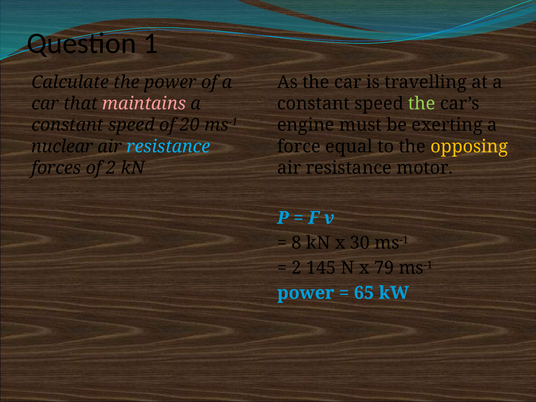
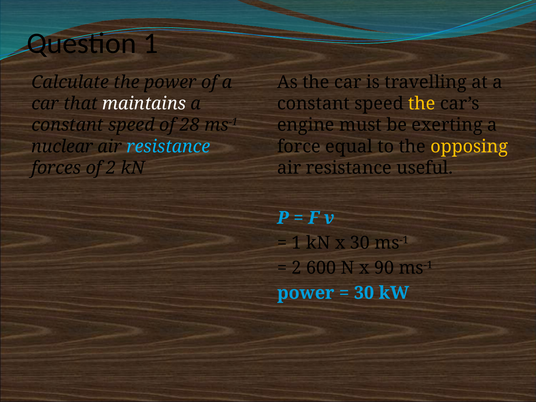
maintains colour: pink -> white (144, 104)
the colour: light green -> yellow (422, 104)
20: 20 -> 28 (190, 125)
motor: motor -> useful (425, 168)
8: 8 -> 1 (297, 243)
145: 145 -> 600 (321, 268)
79: 79 -> 90 (384, 268)
65: 65 -> 30 (364, 293)
